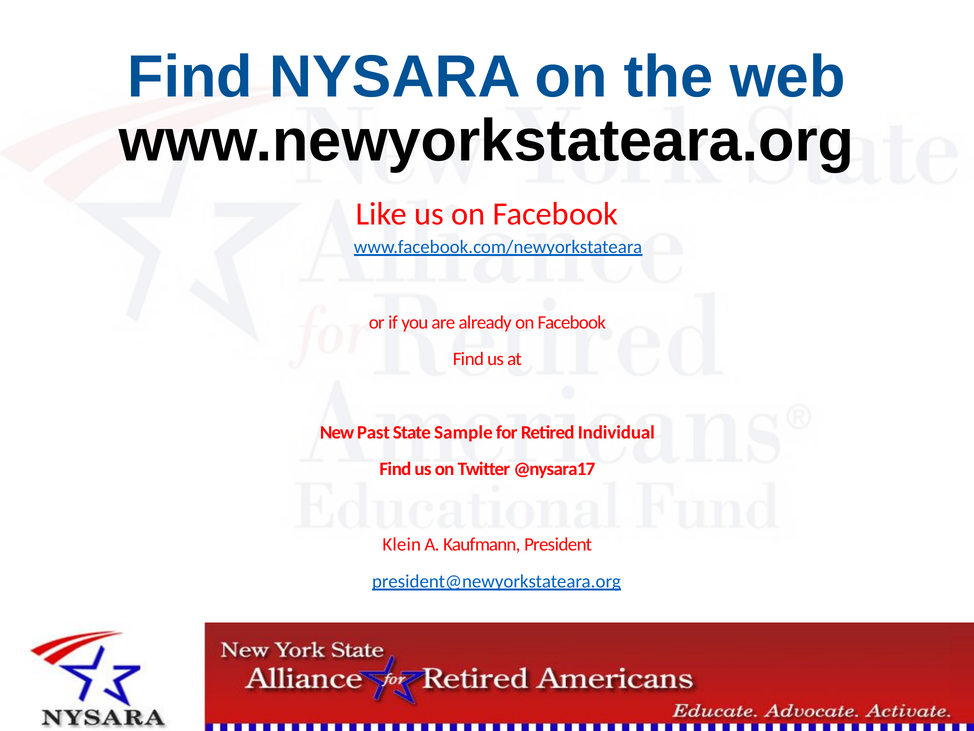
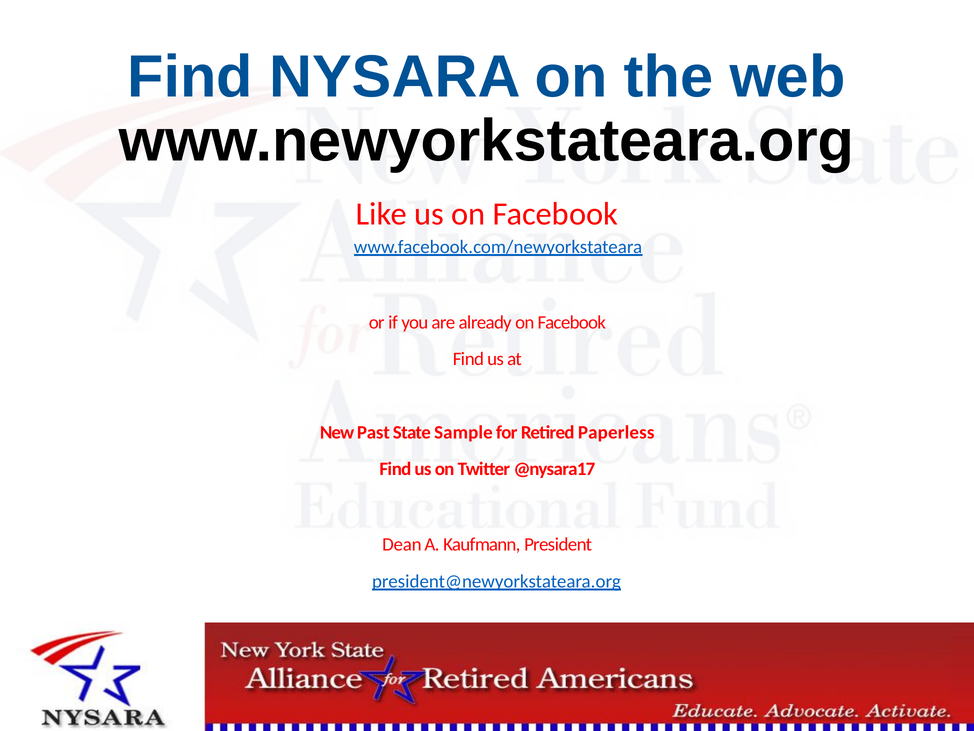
Individual: Individual -> Paperless (616, 432)
Klein: Klein -> Dean (402, 544)
